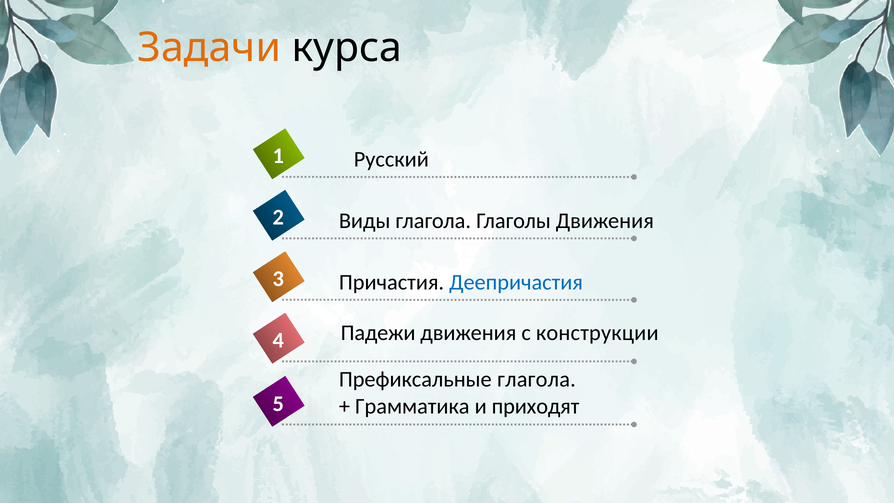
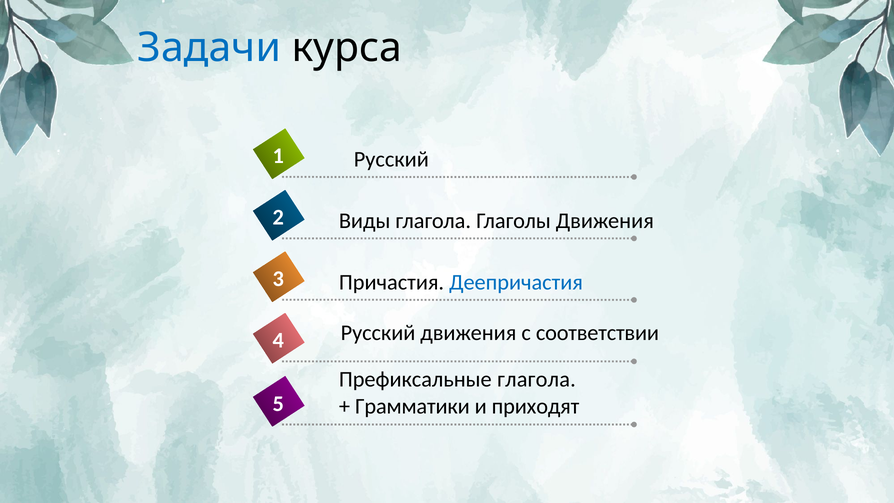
Задачи colour: orange -> blue (209, 48)
Падежи: Падежи -> Русский (378, 333)
конструкции: конструкции -> соответствии (597, 333)
Грамматика: Грамматика -> Грамматики (412, 406)
